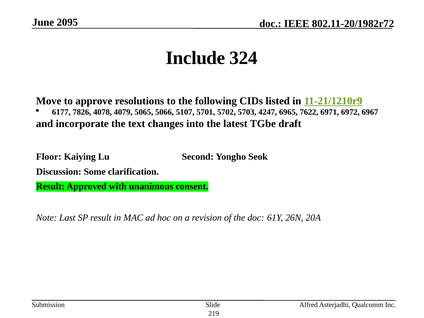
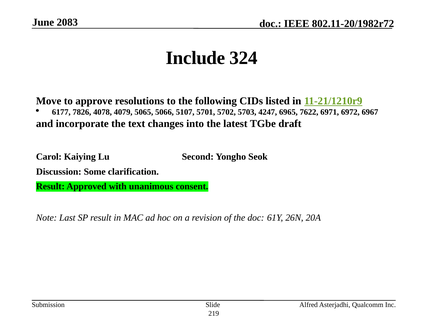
2095: 2095 -> 2083 (67, 22)
Floor: Floor -> Carol (49, 157)
